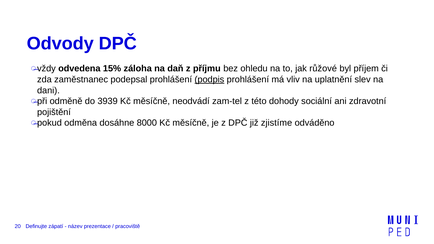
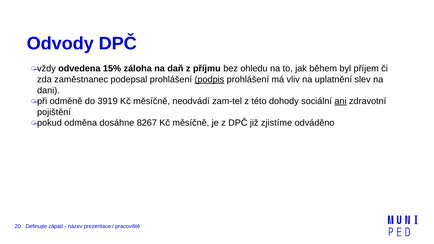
růžové: růžové -> během (323, 69)
3939: 3939 -> 3919 (108, 101)
ani underline: none -> present (340, 101)
8000: 8000 -> 8267 (147, 123)
